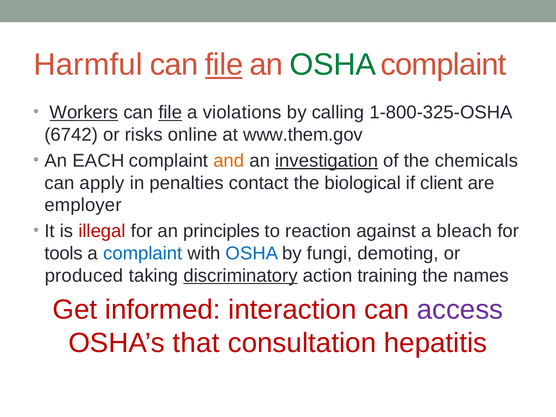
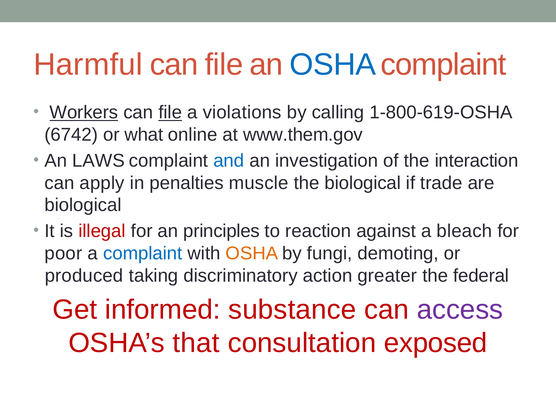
file underline: present -> none (224, 65)
OSHA colour: green -> blue (333, 65)
1-800-325-OSHA: 1-800-325-OSHA -> 1-800-619-OSHA (441, 113)
risks: risks -> what (144, 135)
EACH: EACH -> LAWS (99, 161)
and colour: orange -> blue (229, 161)
investigation underline: present -> none (327, 161)
chemicals: chemicals -> interaction (477, 161)
contact: contact -> muscle (259, 183)
client: client -> trade (441, 183)
employer: employer -> biological (83, 205)
tools: tools -> poor (63, 253)
OSHA colour: blue -> orange (252, 253)
discriminatory underline: present -> none (241, 276)
training: training -> greater (387, 276)
names: names -> federal (481, 276)
interaction: interaction -> substance (292, 310)
hepatitis: hepatitis -> exposed (436, 343)
